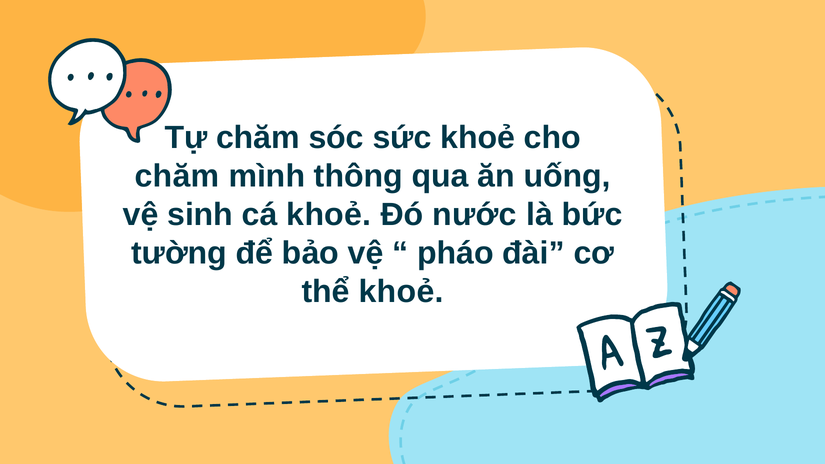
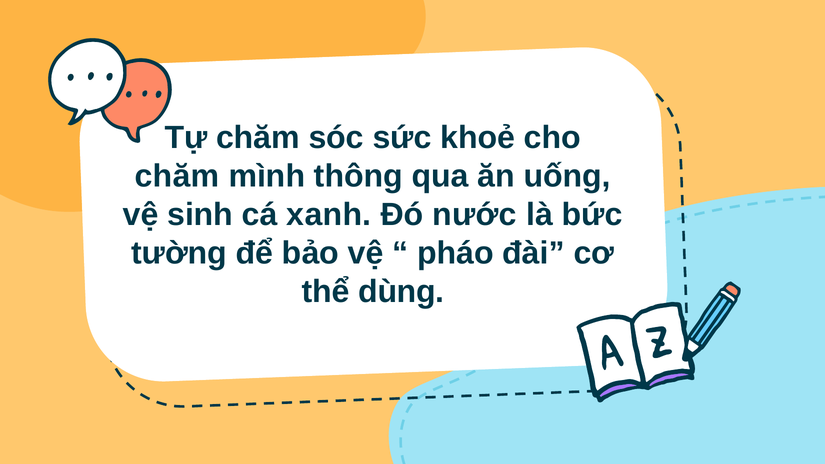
cá khoẻ: khoẻ -> xanh (329, 215)
thể khoẻ: khoẻ -> dùng (401, 292)
